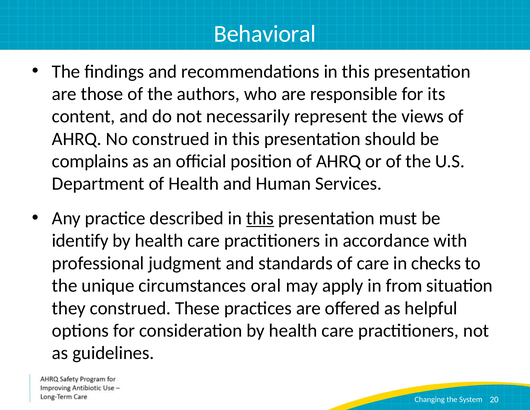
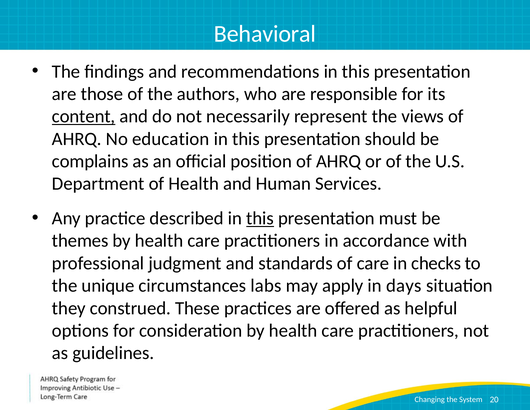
content underline: none -> present (84, 116)
No construed: construed -> education (171, 139)
identify: identify -> themes (80, 241)
oral: oral -> labs (266, 285)
from: from -> days (404, 285)
